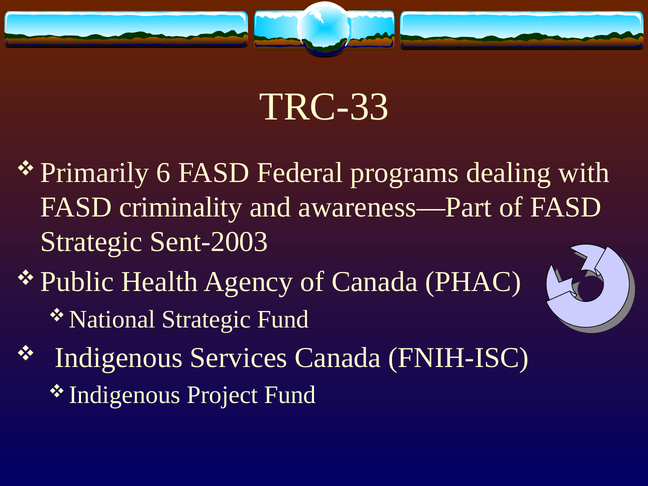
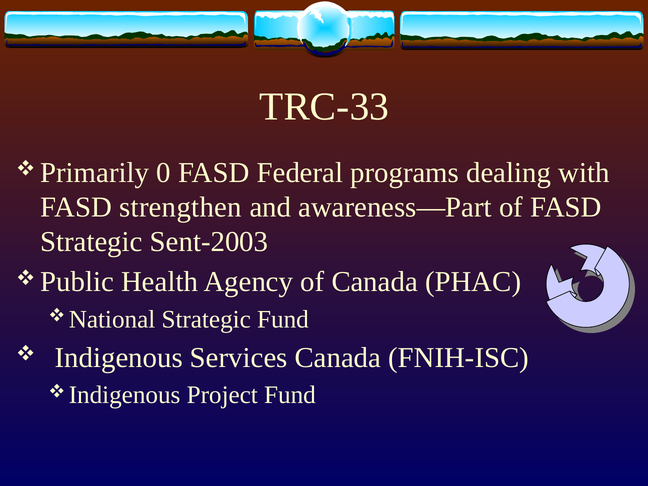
6: 6 -> 0 (164, 173)
criminality: criminality -> strengthen (181, 207)
